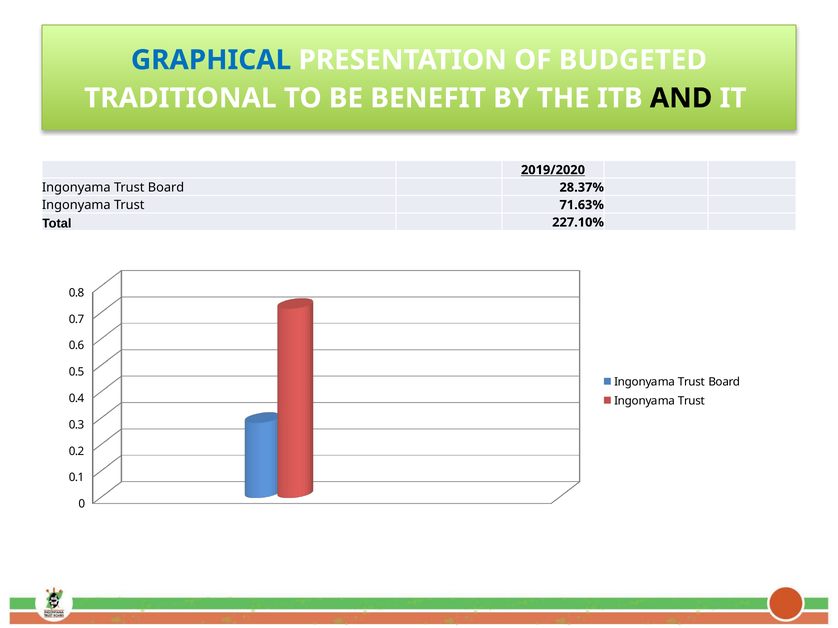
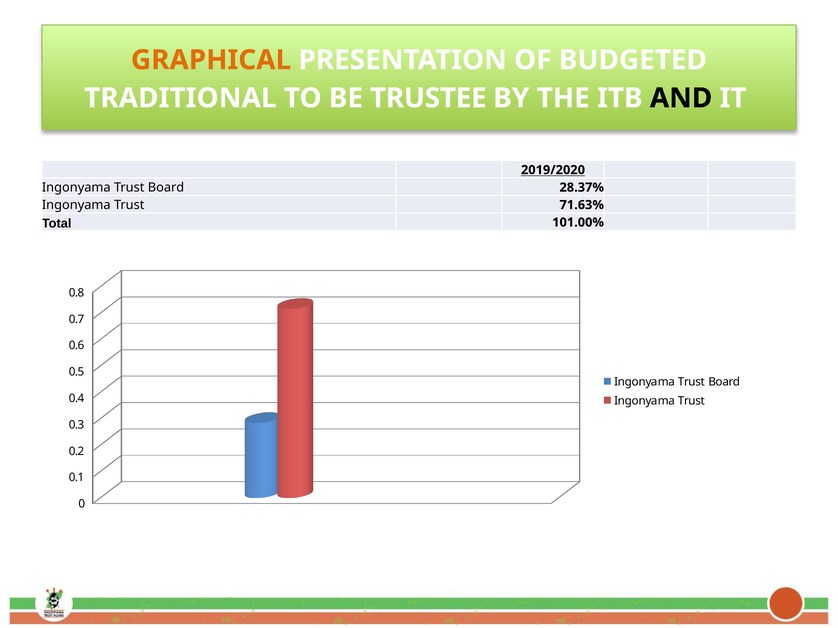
GRAPHICAL colour: blue -> orange (211, 60)
BENEFIT: BENEFIT -> TRUSTEE (428, 98)
227.10%: 227.10% -> 101.00% (578, 223)
